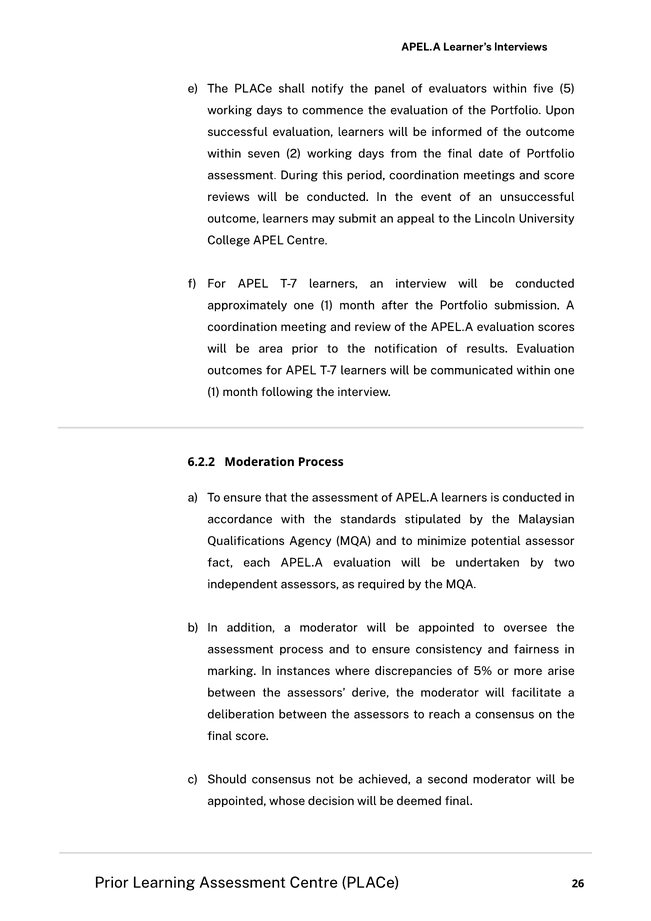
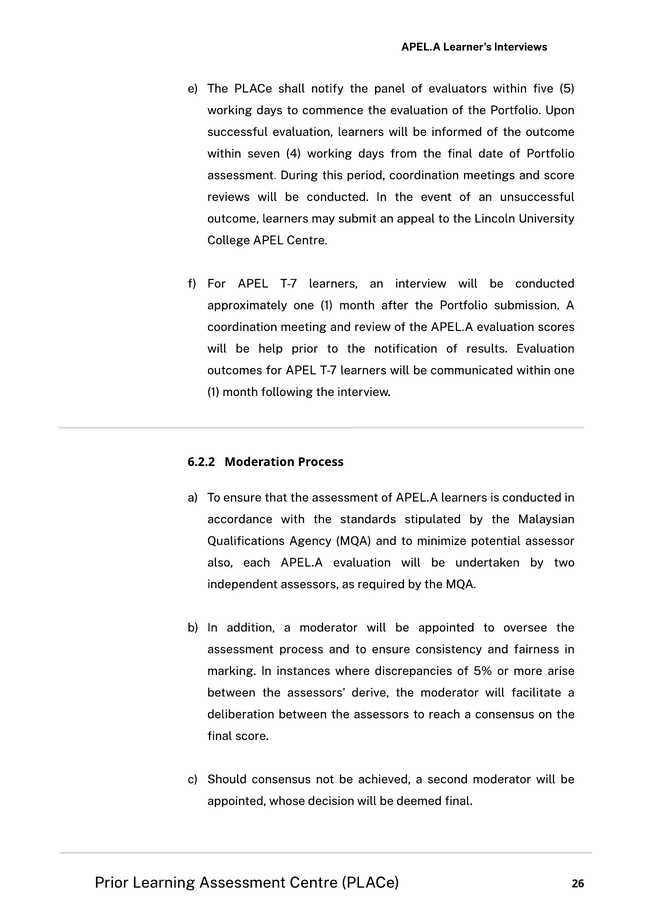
2: 2 -> 4 (294, 154)
area: area -> help (271, 349)
fact: fact -> also (220, 563)
